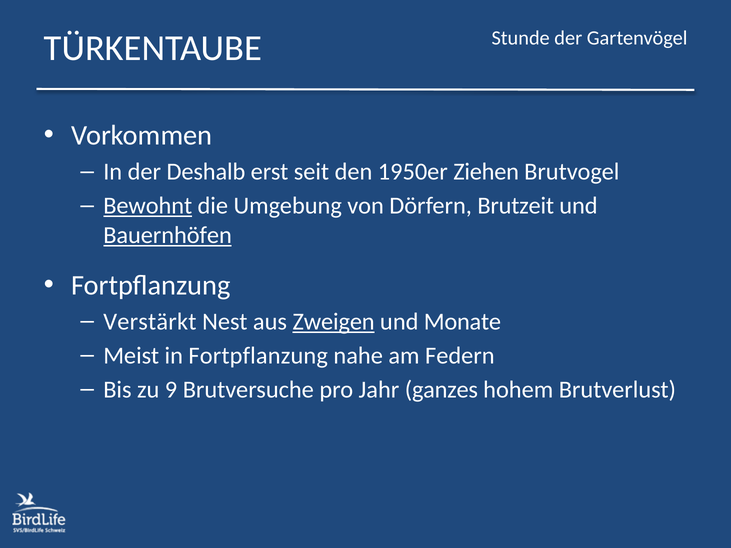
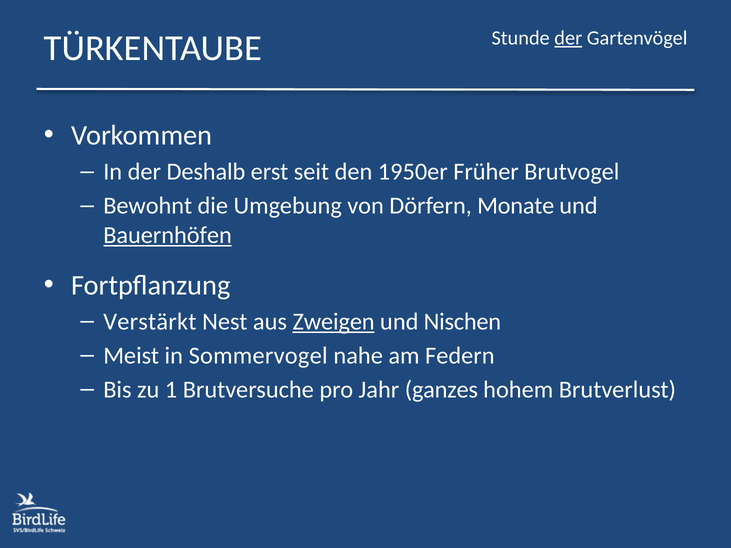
der underline: none -> present (568, 38)
Ziehen: Ziehen -> Früher (486, 172)
Bewohnt underline: present -> none (148, 206)
Brutzeit: Brutzeit -> Monate (516, 206)
Monate: Monate -> Nischen (462, 322)
in Fortpflanzung: Fortpflanzung -> Sommervogel (258, 356)
9: 9 -> 1 (171, 390)
